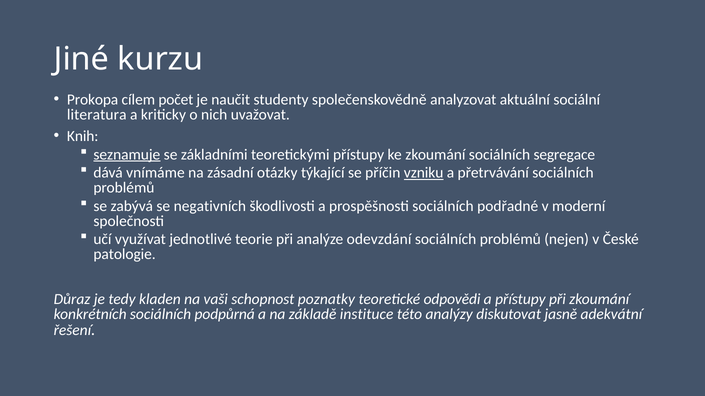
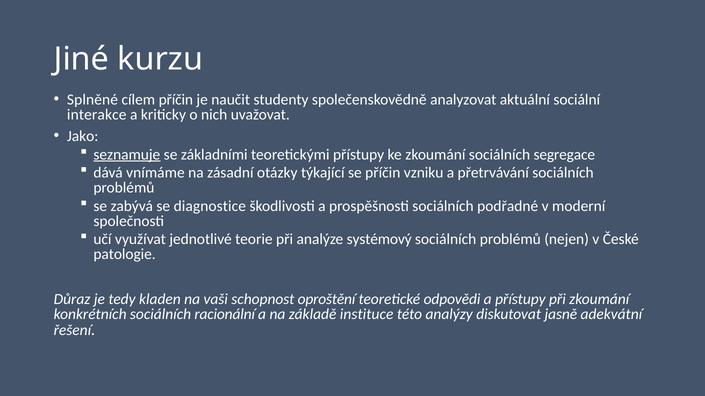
Prokopa: Prokopa -> Splněné (92, 100)
cílem počet: počet -> příčin (176, 100)
literatura: literatura -> interakce (97, 115)
Knih: Knih -> Jako (83, 136)
vzniku underline: present -> none (424, 173)
negativních: negativních -> diagnostice (210, 206)
odevzdání: odevzdání -> systémový (379, 240)
poznatky: poznatky -> oproštění (327, 299)
podpůrná: podpůrná -> racionální (225, 314)
